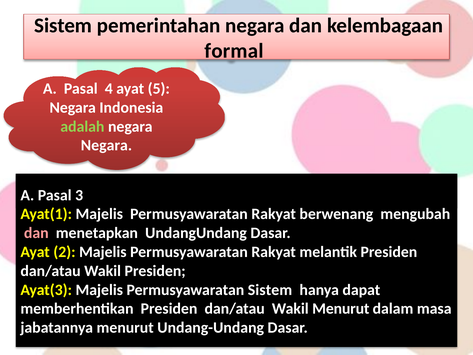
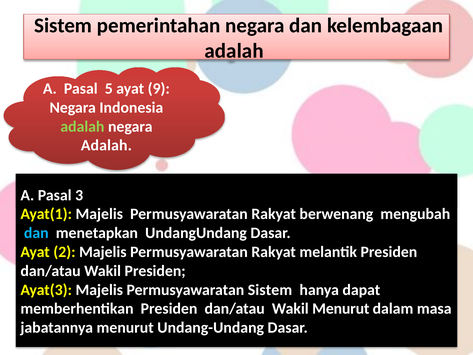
formal: formal -> adalah (234, 51)
4: 4 -> 5 (109, 89)
5: 5 -> 9 (159, 89)
Negara: Negara -> Adalah (106, 145)
dan colour: pink -> light blue (36, 233)
